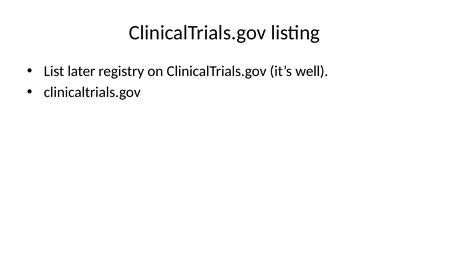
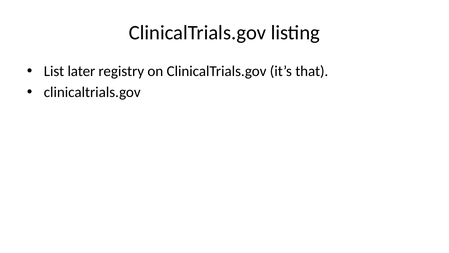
well: well -> that (312, 71)
